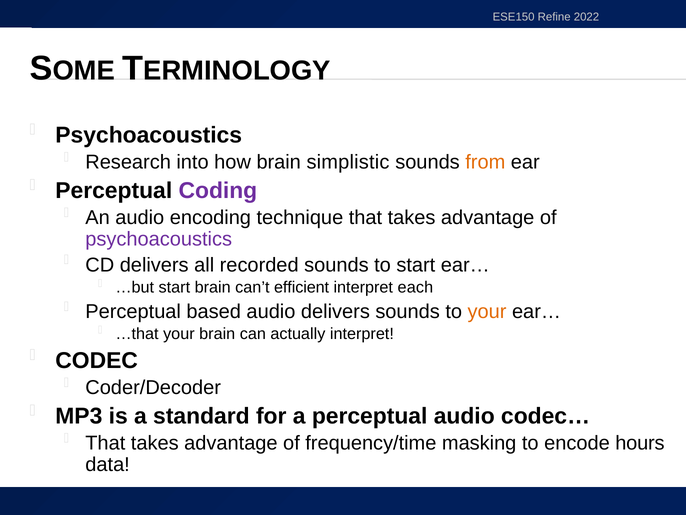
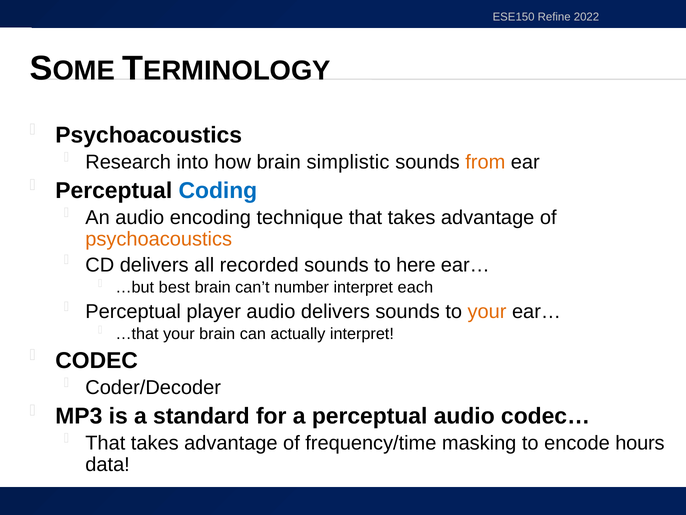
Coding colour: purple -> blue (218, 191)
psychoacoustics colour: purple -> orange (159, 239)
to start: start -> here (416, 265)
…but start: start -> best (174, 287)
efficient: efficient -> number (302, 287)
based: based -> player (214, 311)
